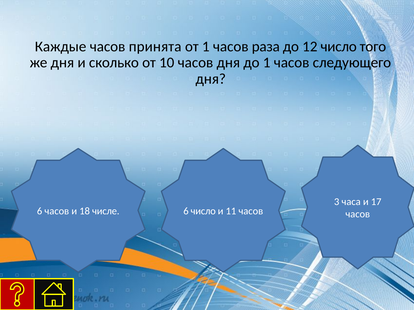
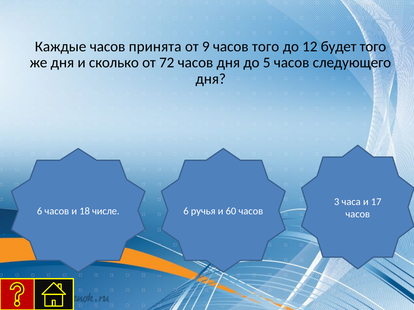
от 1: 1 -> 9 (206, 47)
часов раза: раза -> того (266, 47)
12 число: число -> будет (339, 47)
10: 10 -> 72 (167, 63)
до 1: 1 -> 5 (267, 63)
6 число: число -> ручья (203, 211)
11: 11 -> 60 (231, 211)
